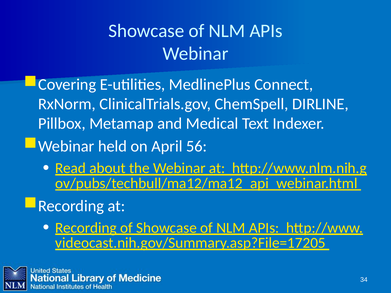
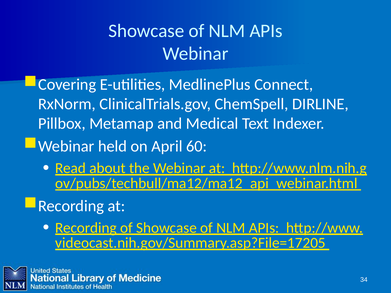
56: 56 -> 60 (197, 146)
